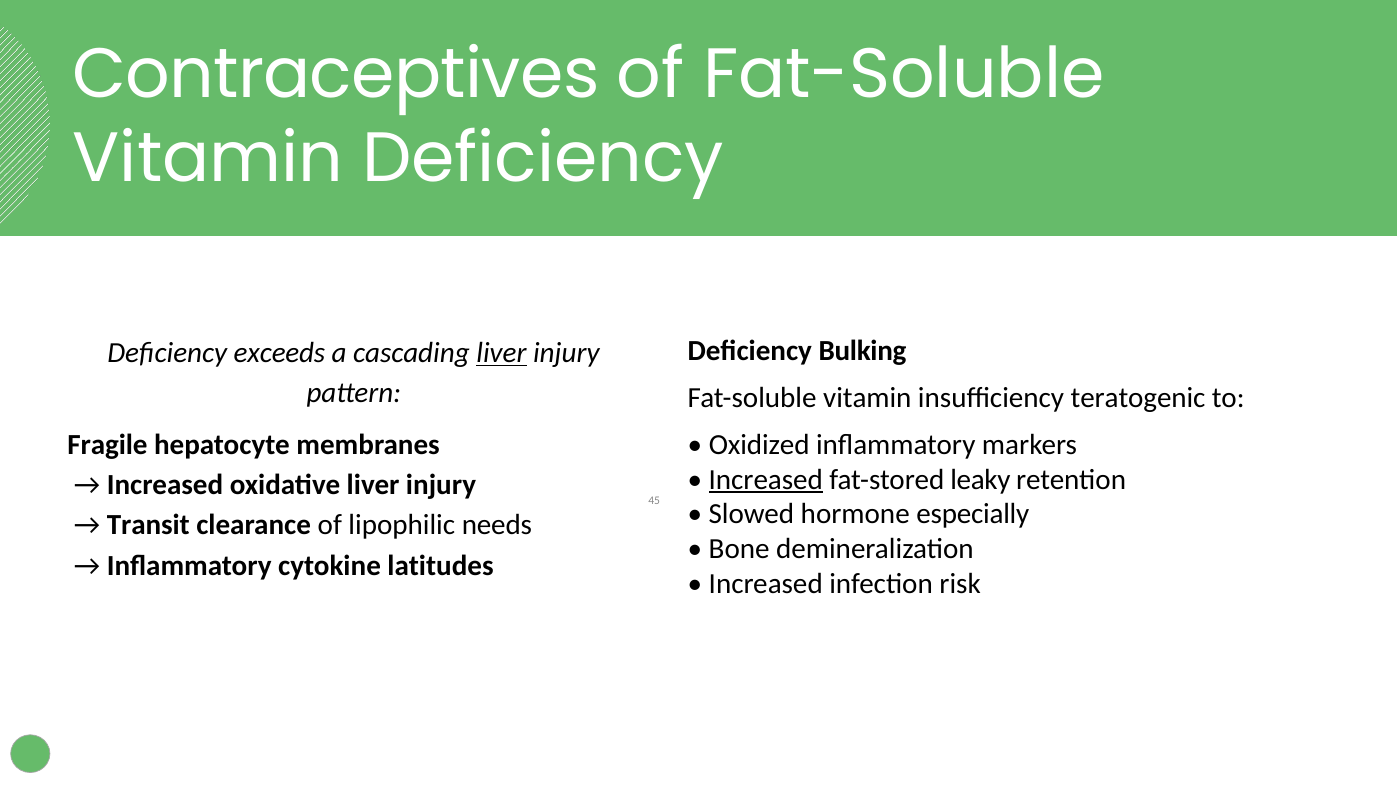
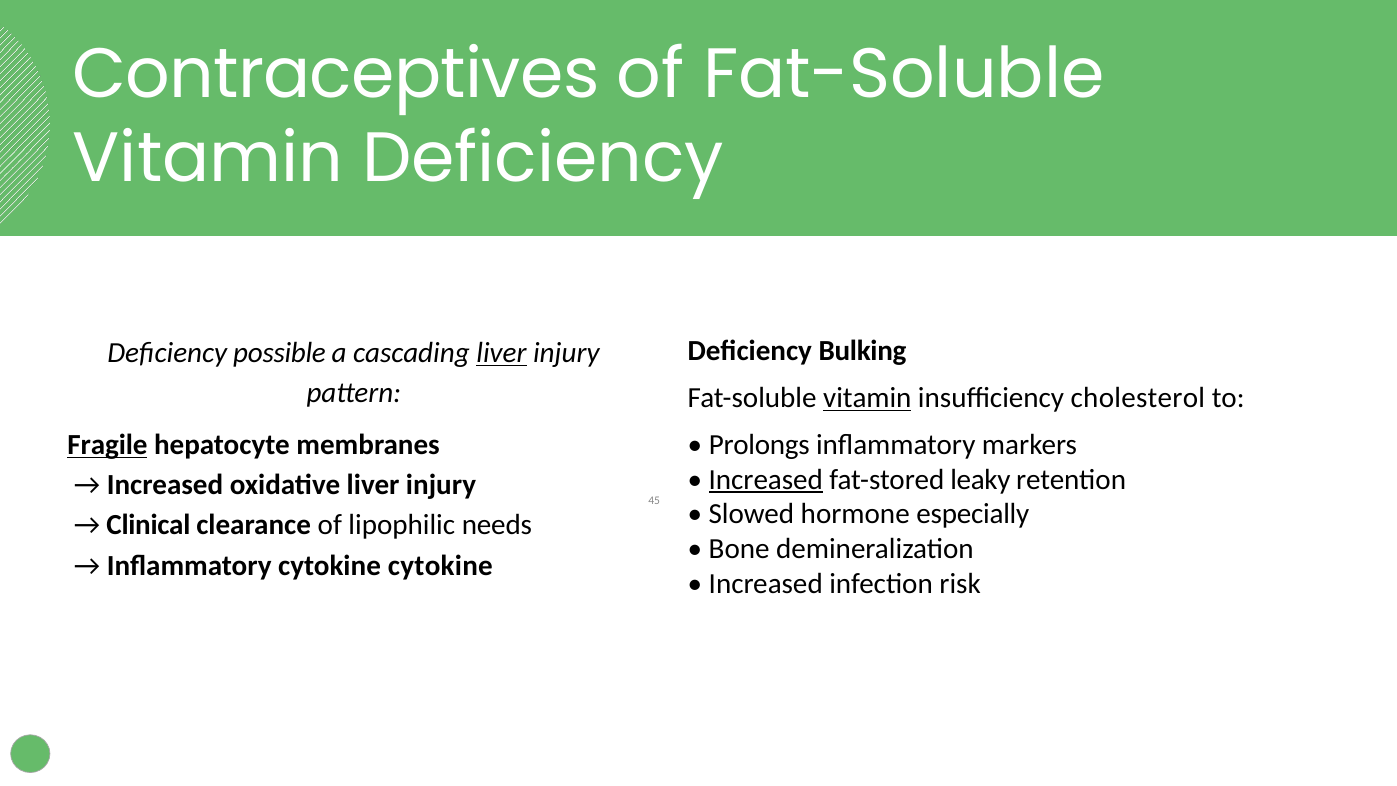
exceeds: exceeds -> possible (280, 353)
vitamin underline: none -> present (867, 398)
teratogenic: teratogenic -> cholesterol (1138, 398)
Oxidized: Oxidized -> Prolongs (759, 444)
Fragile underline: none -> present (107, 445)
Transit: Transit -> Clinical (148, 525)
cytokine latitudes: latitudes -> cytokine (440, 565)
